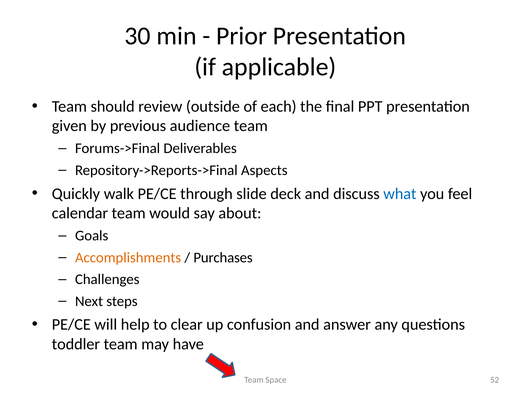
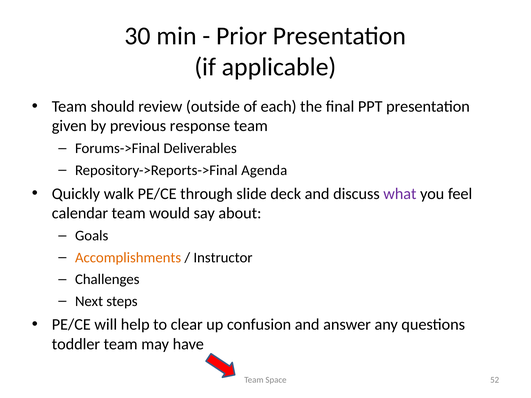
audience: audience -> response (200, 126)
Aspects: Aspects -> Agenda (264, 170)
what colour: blue -> purple (400, 194)
Purchases: Purchases -> Instructor (223, 258)
